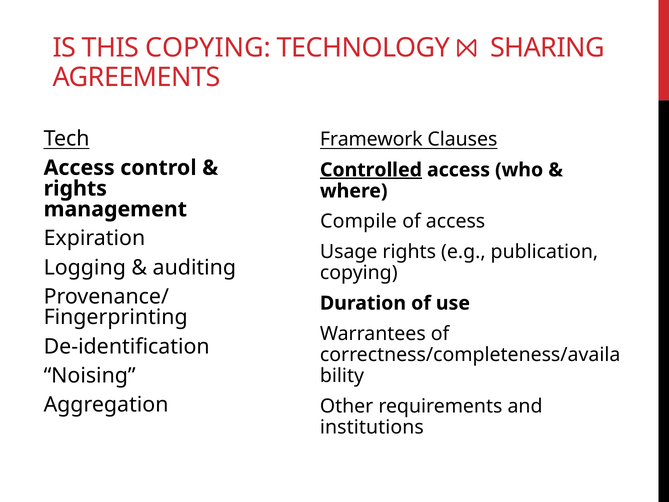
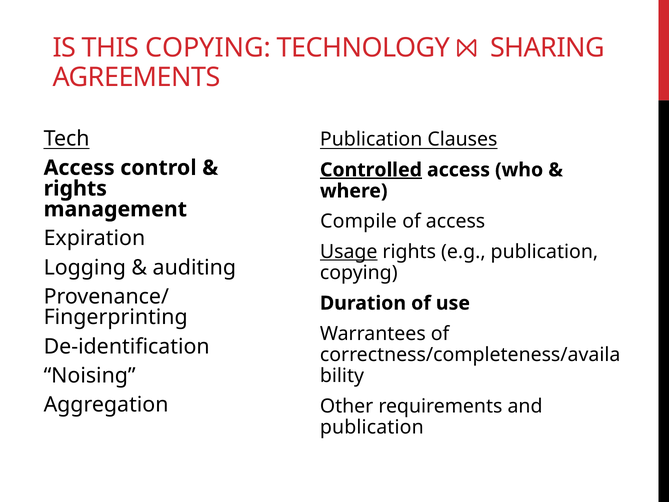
Framework: Framework -> Publication (371, 139)
Usage underline: none -> present (349, 252)
institutions: institutions -> publication (372, 427)
